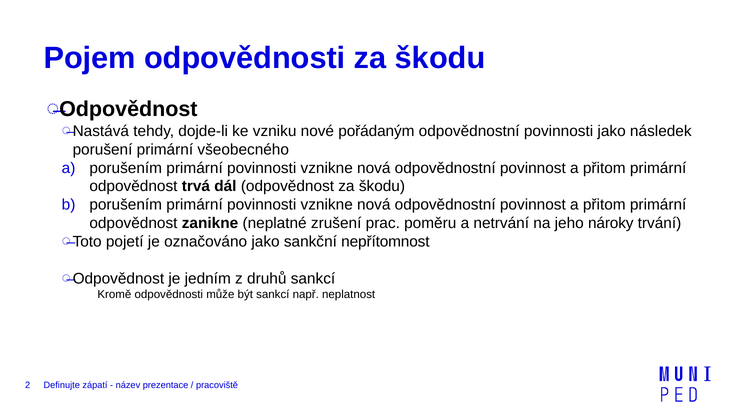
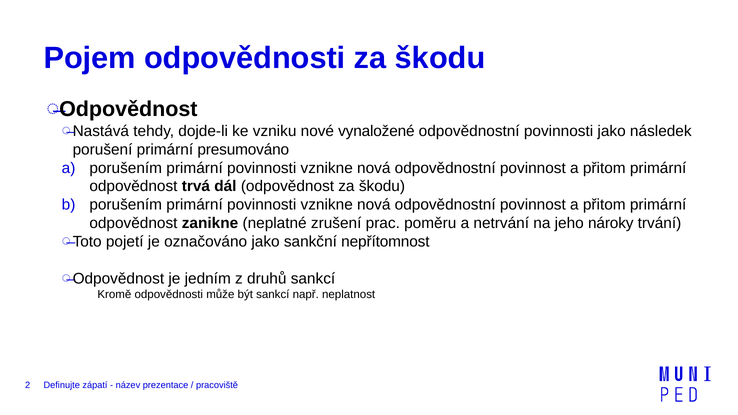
pořádaným: pořádaným -> vynaložené (376, 131)
všeobecného: všeobecného -> presumováno (243, 150)
